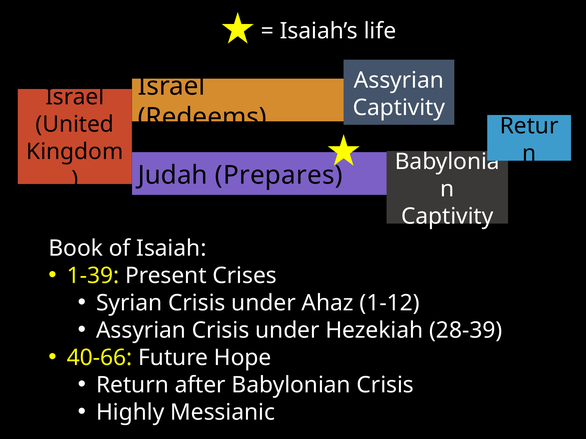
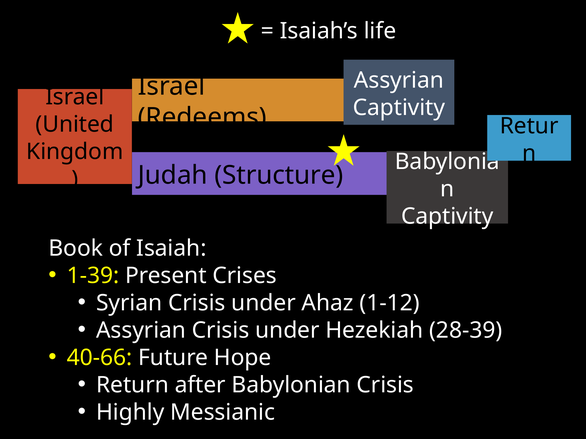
Prepares: Prepares -> Structure (279, 176)
